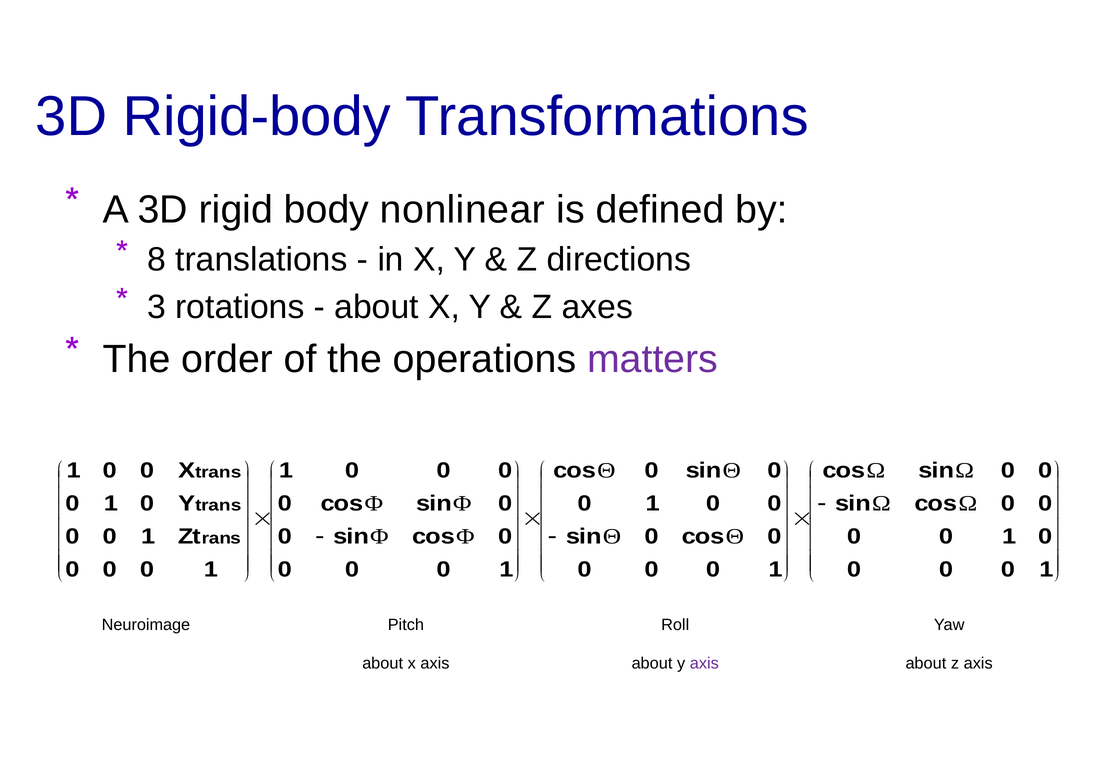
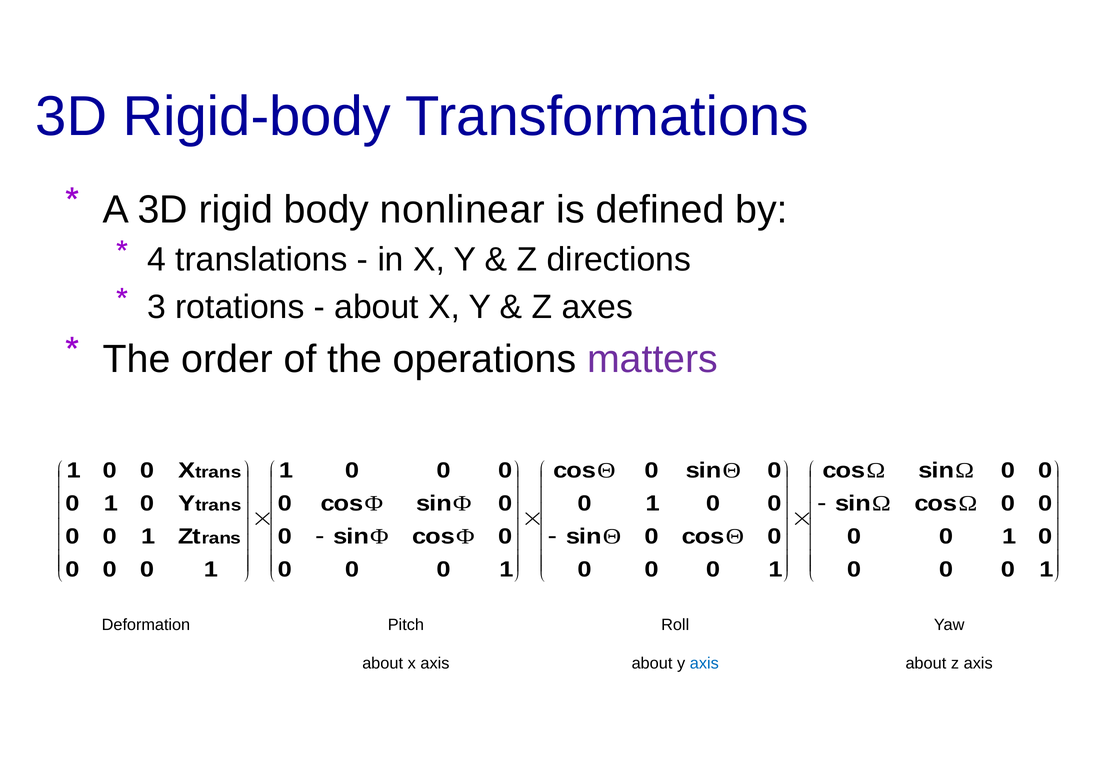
8: 8 -> 4 (157, 260)
Neuroimage: Neuroimage -> Deformation (146, 625)
axis colour: purple -> blue (704, 663)
